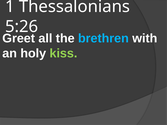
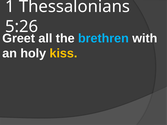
kiss colour: light green -> yellow (63, 53)
